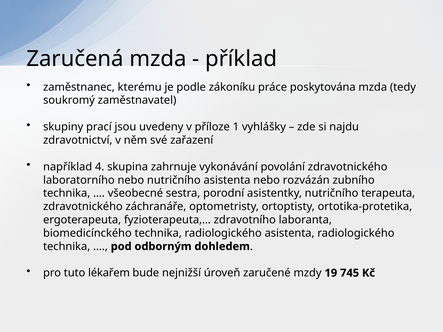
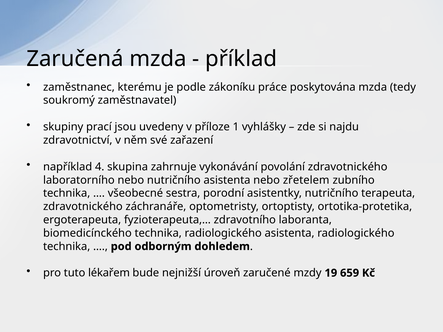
rozvázán: rozvázán -> zřetelem (306, 180)
745: 745 -> 659 (350, 273)
